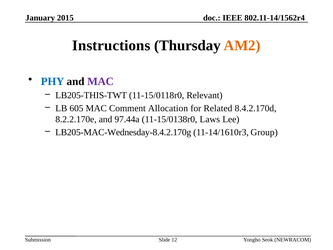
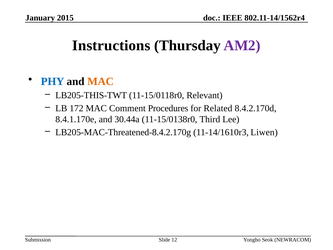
AM2 colour: orange -> purple (242, 45)
MAC colour: purple -> orange (101, 81)
605: 605 -> 172 (76, 108)
Allocation: Allocation -> Procedures (168, 108)
8.2.2.170e: 8.2.2.170e -> 8.4.1.170e (76, 119)
97.44a: 97.44a -> 30.44a (127, 119)
Laws: Laws -> Third (210, 119)
LB205-MAC-Wednesday-8.4.2.170g: LB205-MAC-Wednesday-8.4.2.170g -> LB205-MAC-Threatened-8.4.2.170g (123, 132)
Group: Group -> Liwen (264, 132)
